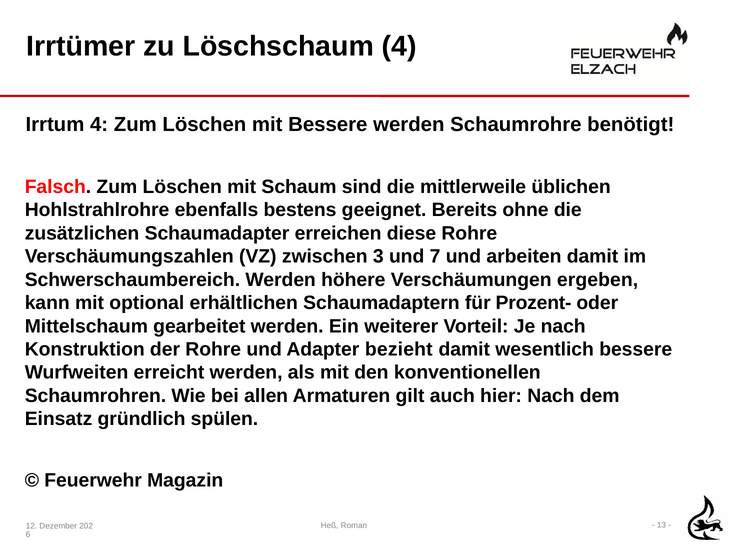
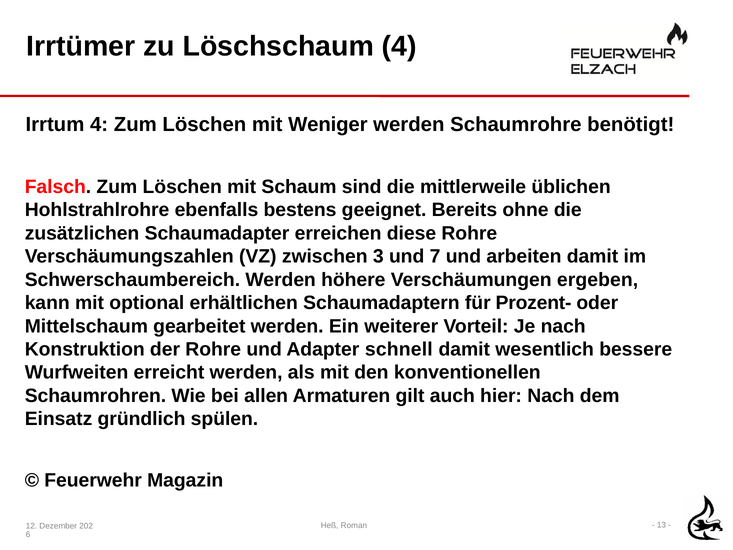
mit Bessere: Bessere -> Weniger (328, 125)
bezieht: bezieht -> schnell (399, 349)
